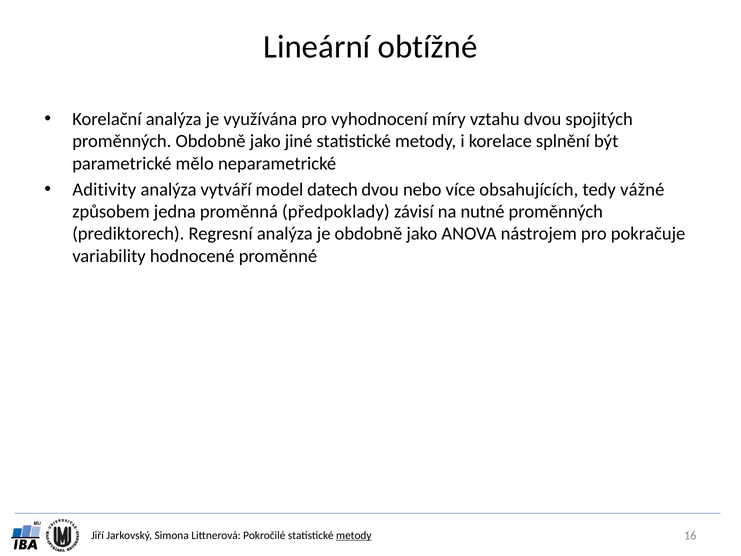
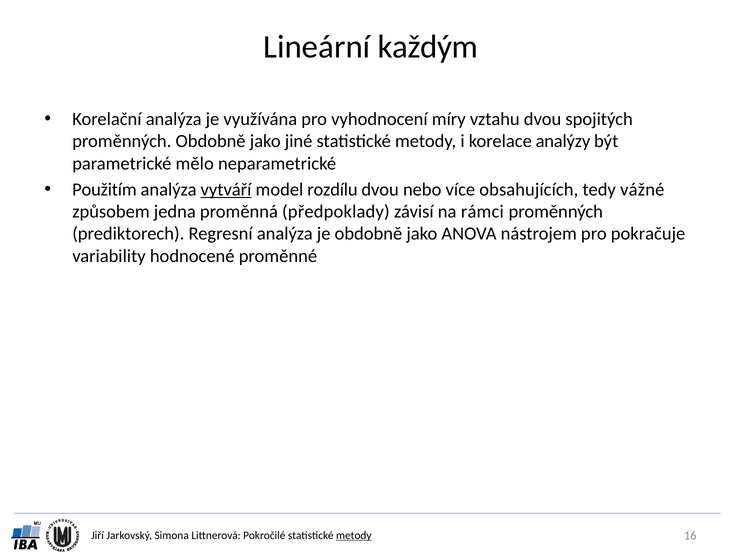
obtížné: obtížné -> každým (428, 47)
splnění: splnění -> analýzy (563, 141)
Aditivity: Aditivity -> Použitím (104, 189)
vytváří underline: none -> present (226, 189)
datech: datech -> rozdílu (332, 189)
nutné: nutné -> rámci (482, 212)
